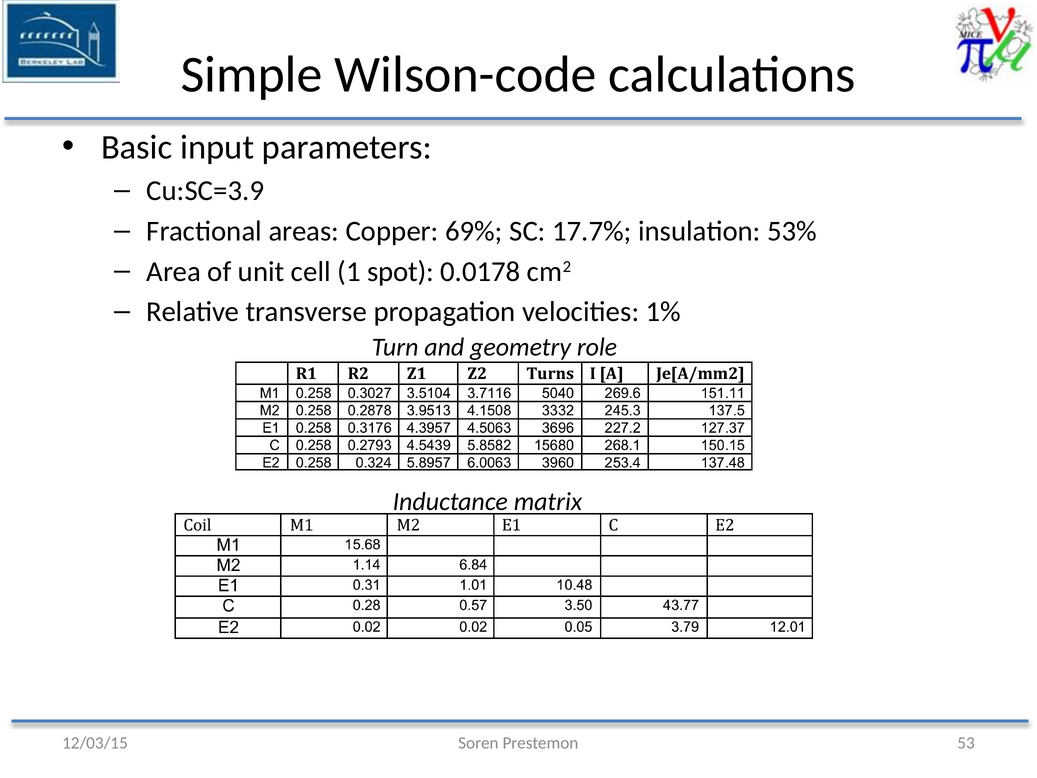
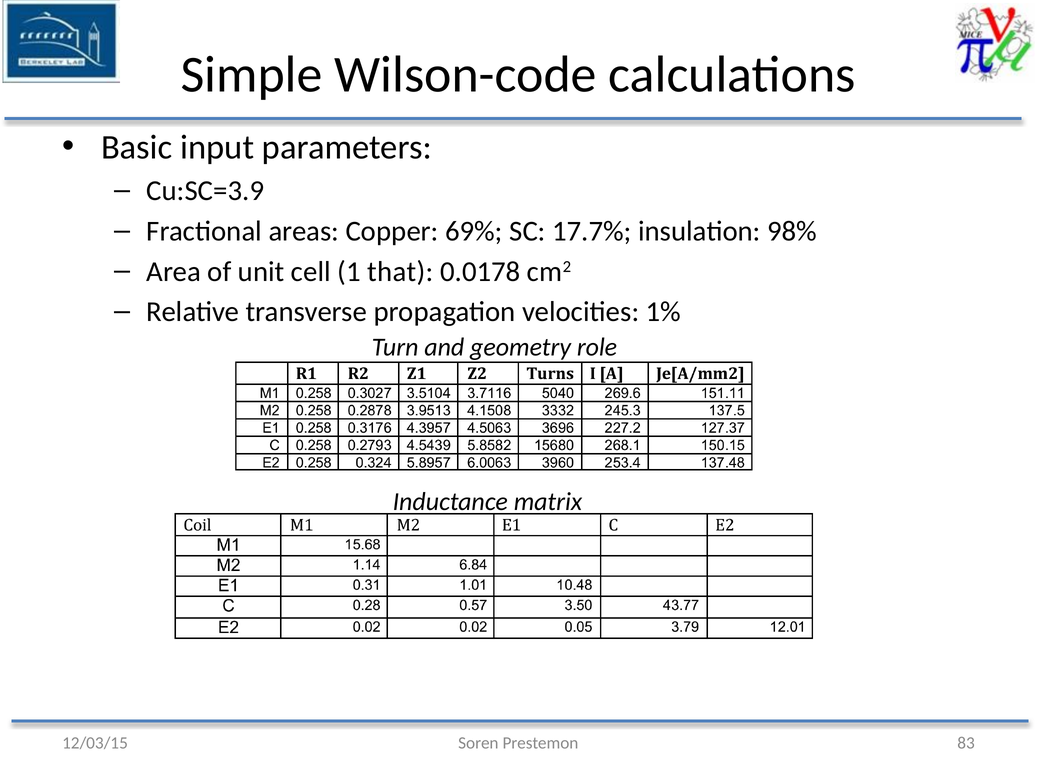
53%: 53% -> 98% (792, 231)
spot: spot -> that (400, 271)
53: 53 -> 83 (966, 743)
